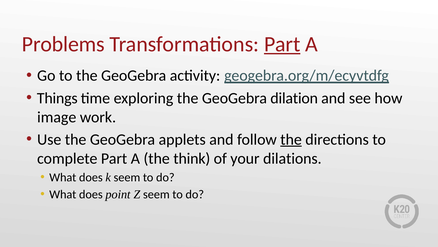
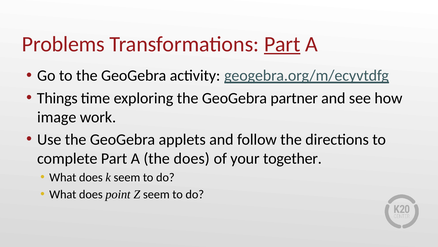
dilation: dilation -> partner (294, 98)
the underline: present -> none (291, 139)
the think: think -> does (192, 158)
dilations: dilations -> together (292, 158)
